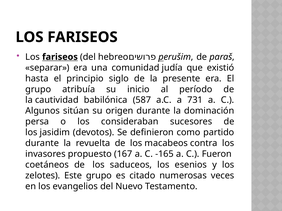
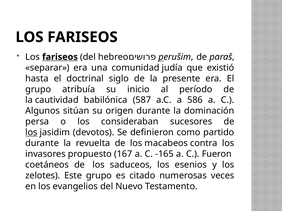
principio: principio -> doctrinal (85, 79)
731: 731 -> 586 (195, 100)
los underline: none -> present (31, 133)
